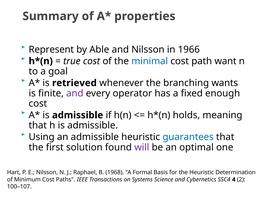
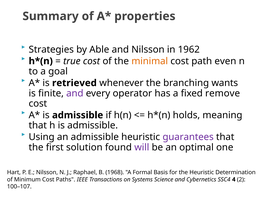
Represent: Represent -> Strategies (51, 50)
1966: 1966 -> 1962 (189, 50)
minimal colour: blue -> orange (150, 61)
want: want -> even (225, 61)
enough: enough -> remove (223, 94)
guarantees colour: blue -> purple (188, 138)
